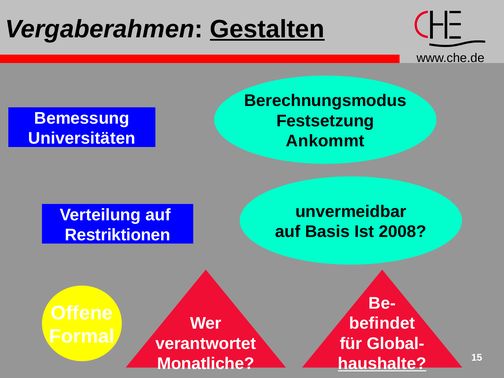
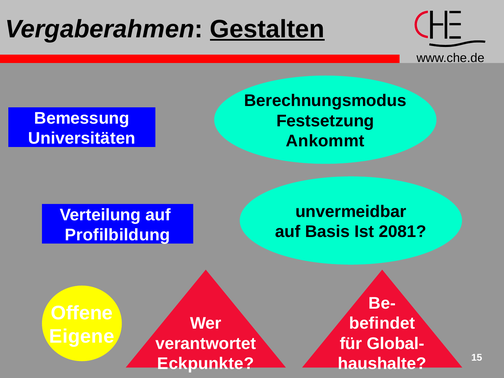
2008: 2008 -> 2081 (403, 232)
Restriktionen: Restriktionen -> Profilbildung (117, 235)
Formal: Formal -> Eigene (82, 336)
Monatliche: Monatliche -> Eckpunkte (206, 364)
haushalte underline: present -> none (382, 364)
